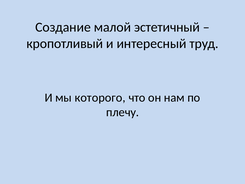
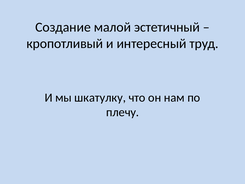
которого: которого -> шкатулку (100, 97)
